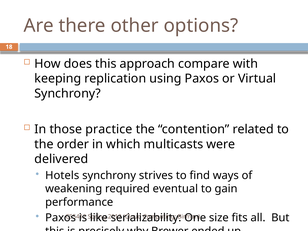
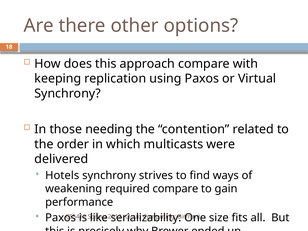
practice: practice -> needing (109, 129)
required eventual: eventual -> compare (175, 189)
